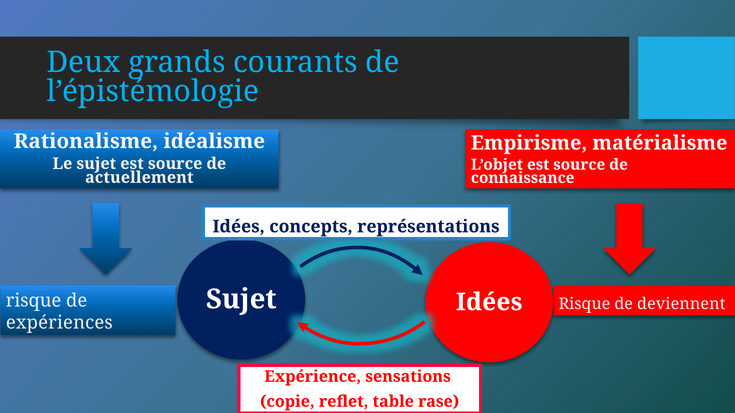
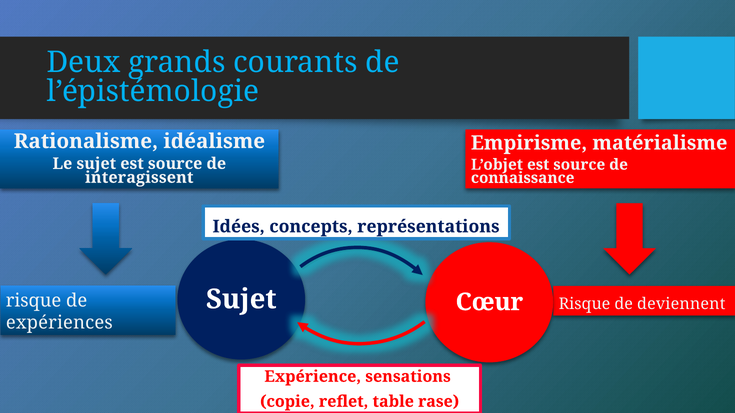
actuellement: actuellement -> interagissent (139, 178)
Sujet Idées: Idées -> Cœur (489, 302)
